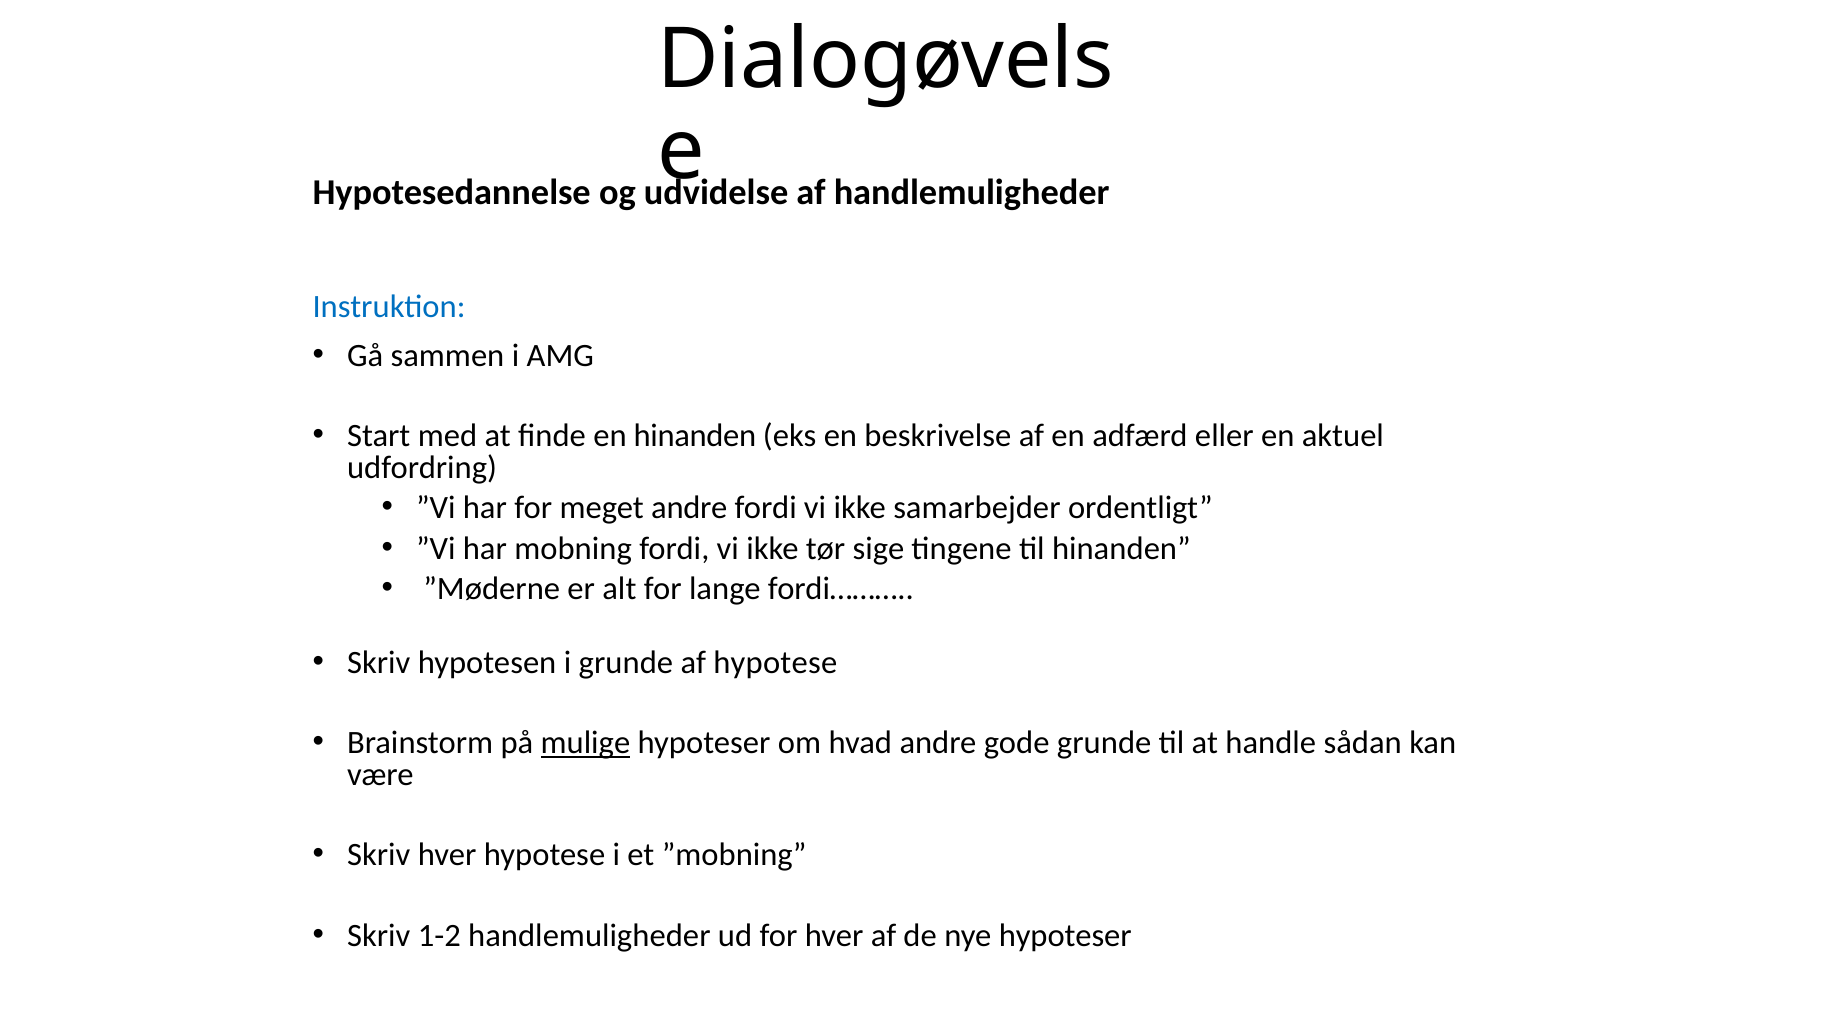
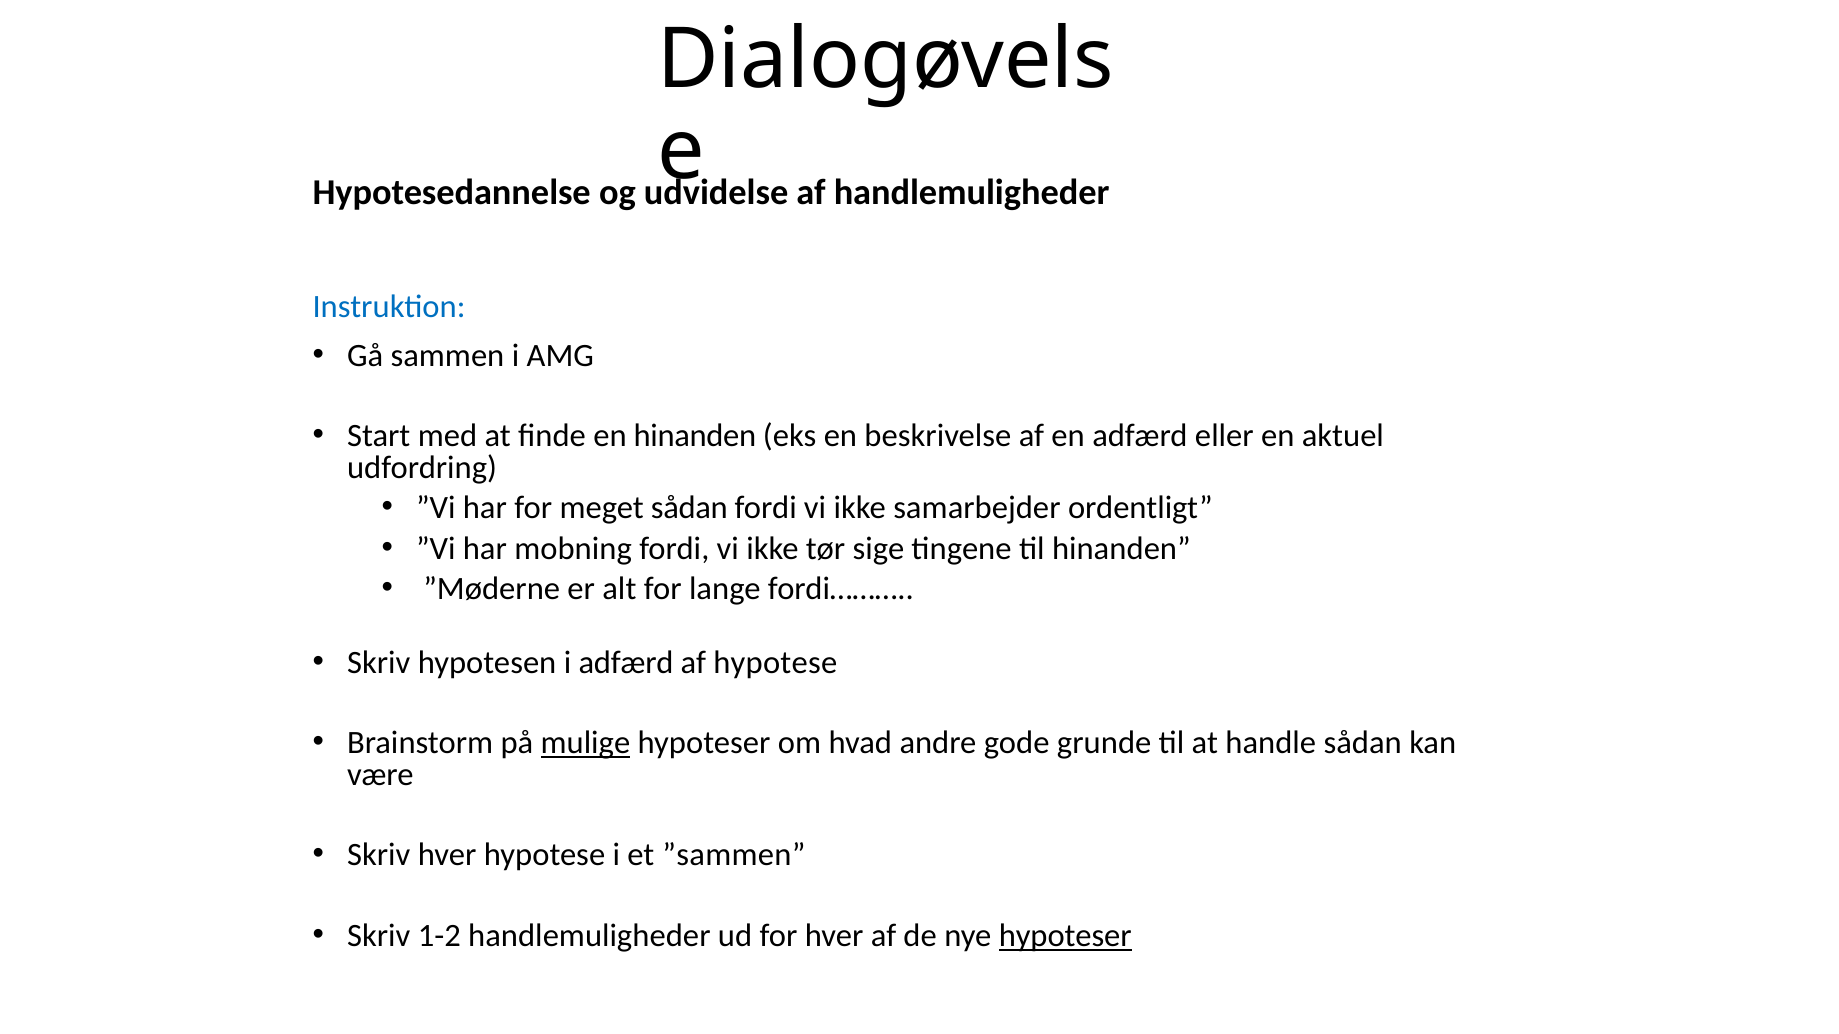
meget andre: andre -> sådan (689, 508)
i grunde: grunde -> adfærd (626, 663)
”mobning: ”mobning -> ”sammen (734, 855)
hypoteser underline: none -> present (1065, 936)
